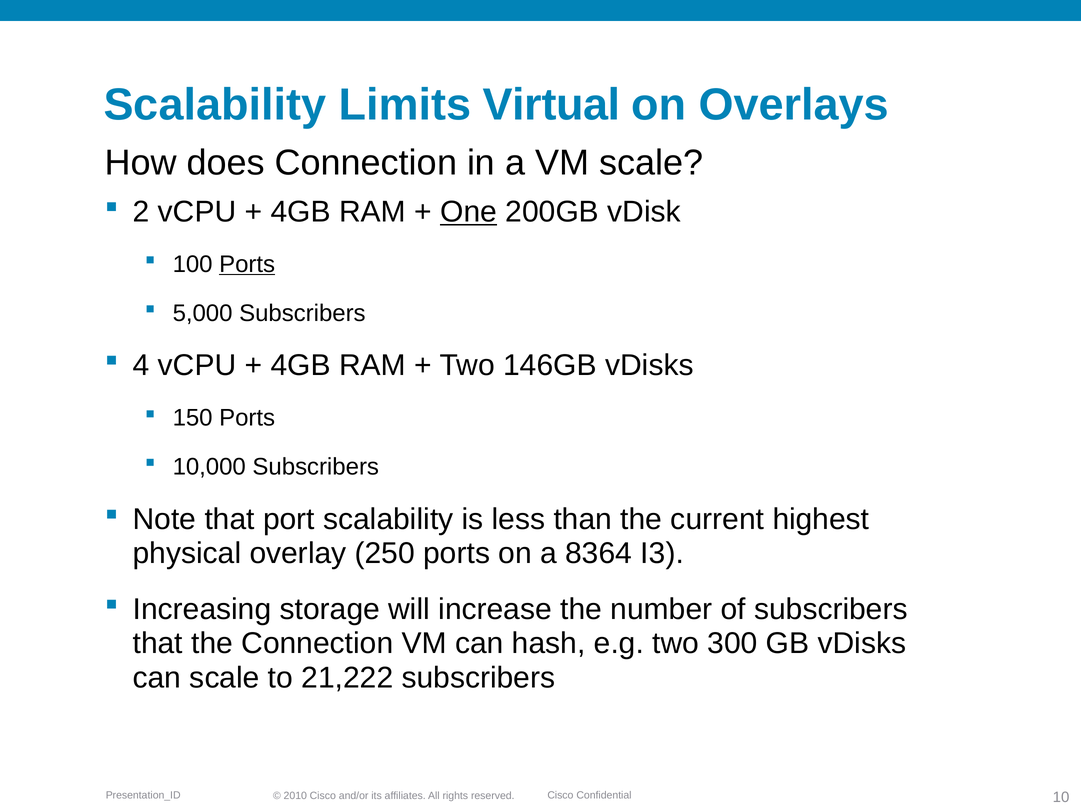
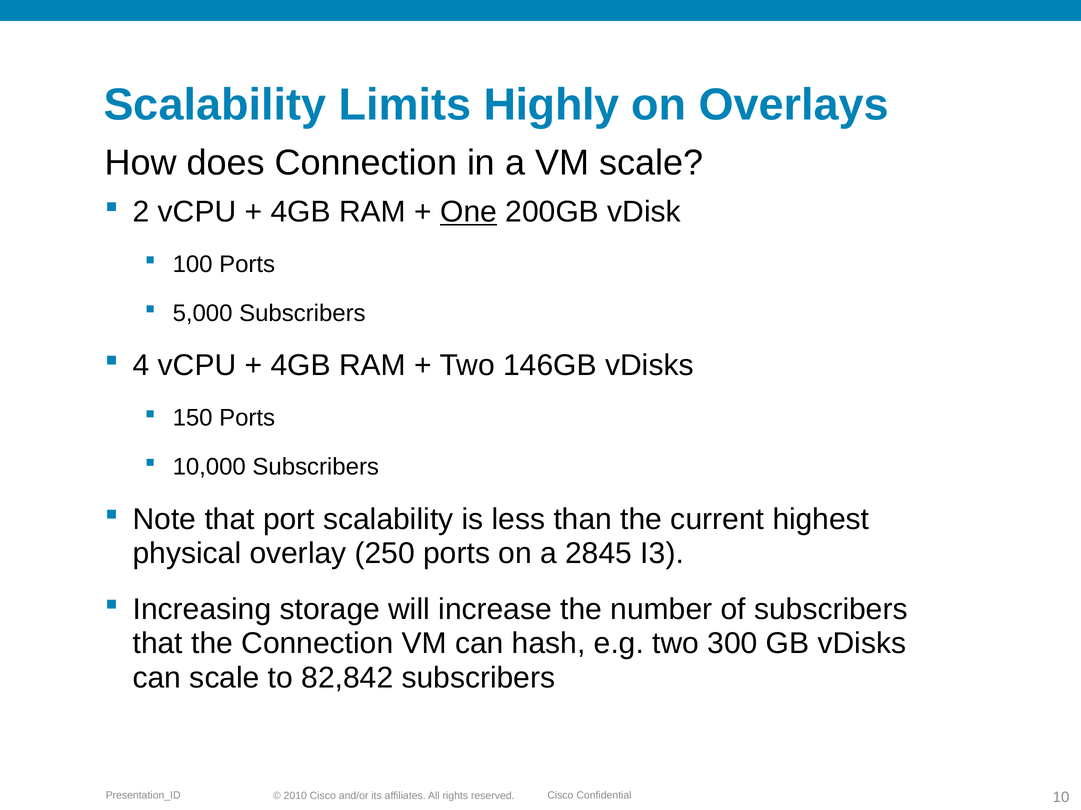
Virtual: Virtual -> Highly (551, 105)
Ports underline: present -> none (247, 264)
8364: 8364 -> 2845 (599, 554)
21,222: 21,222 -> 82,842 (347, 678)
